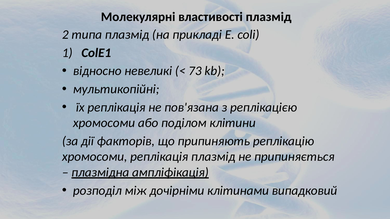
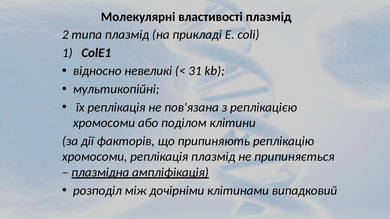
73: 73 -> 31 (195, 71)
